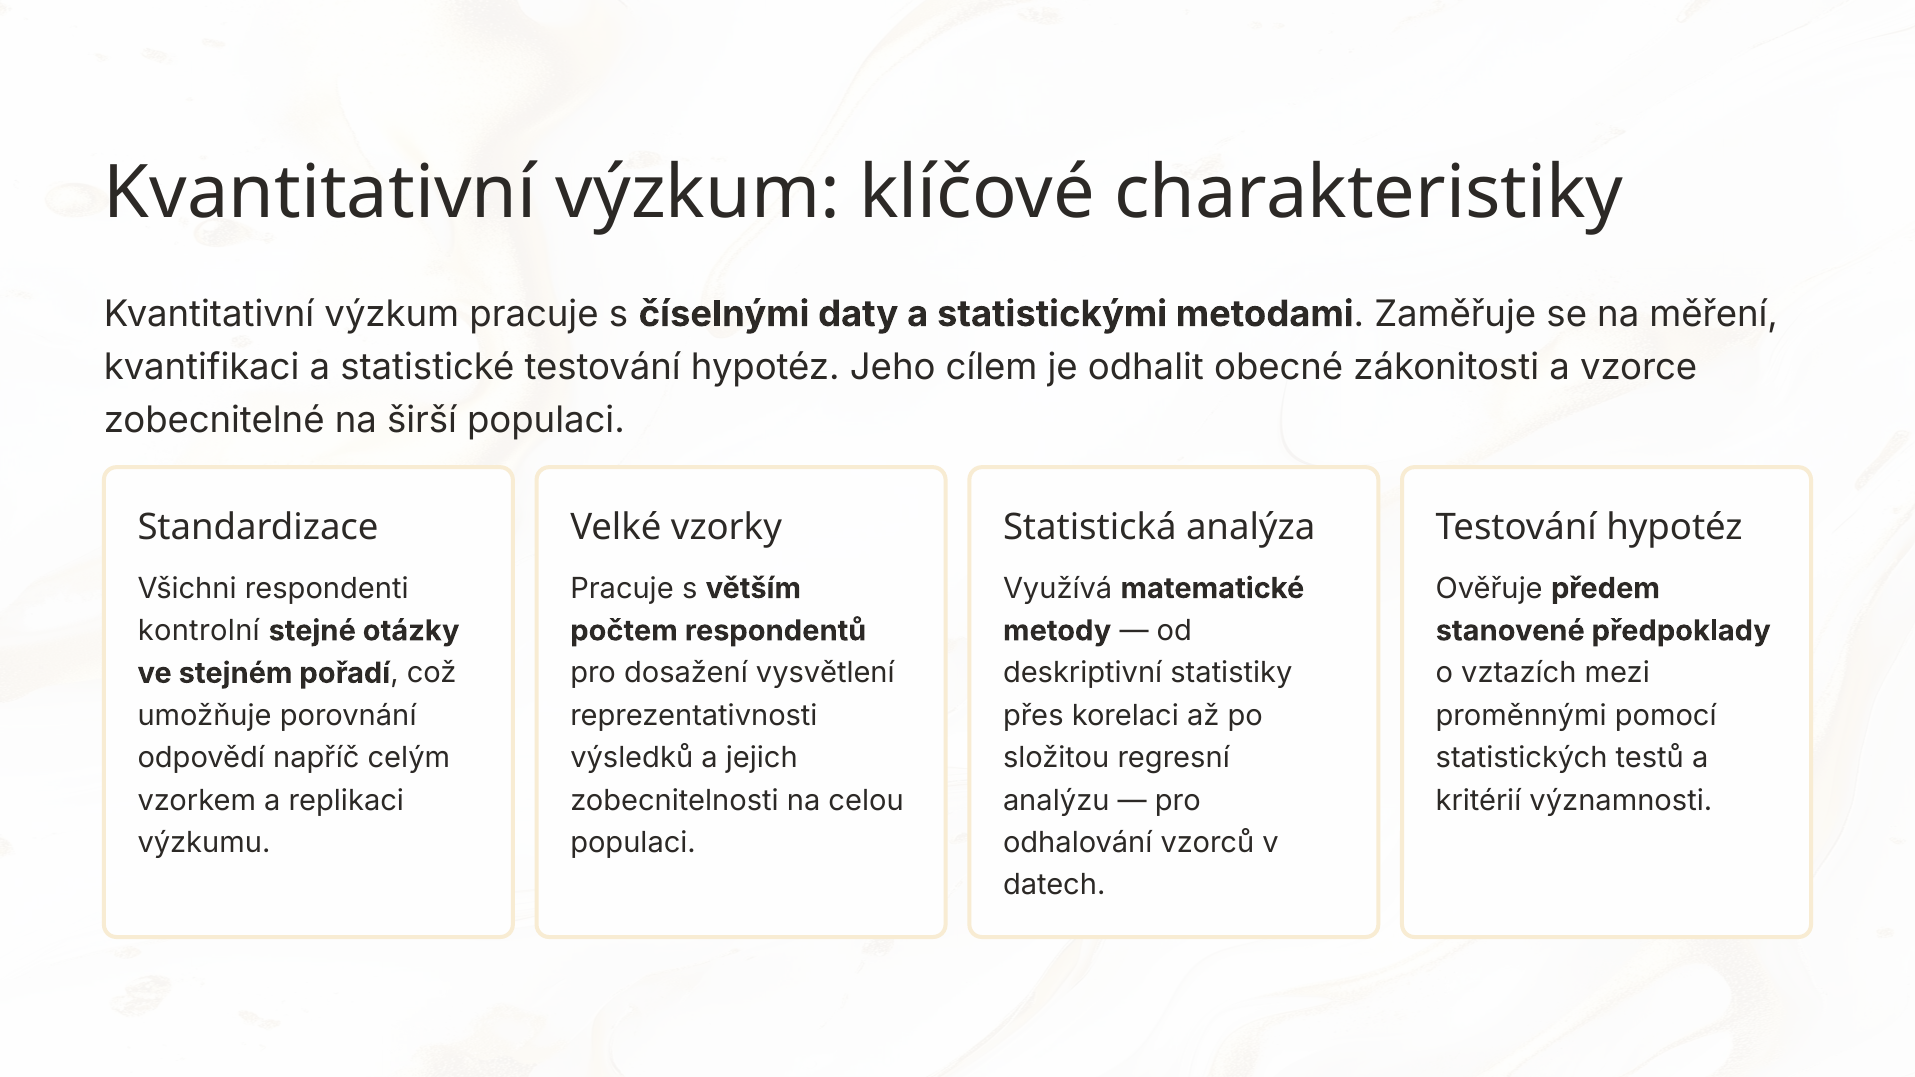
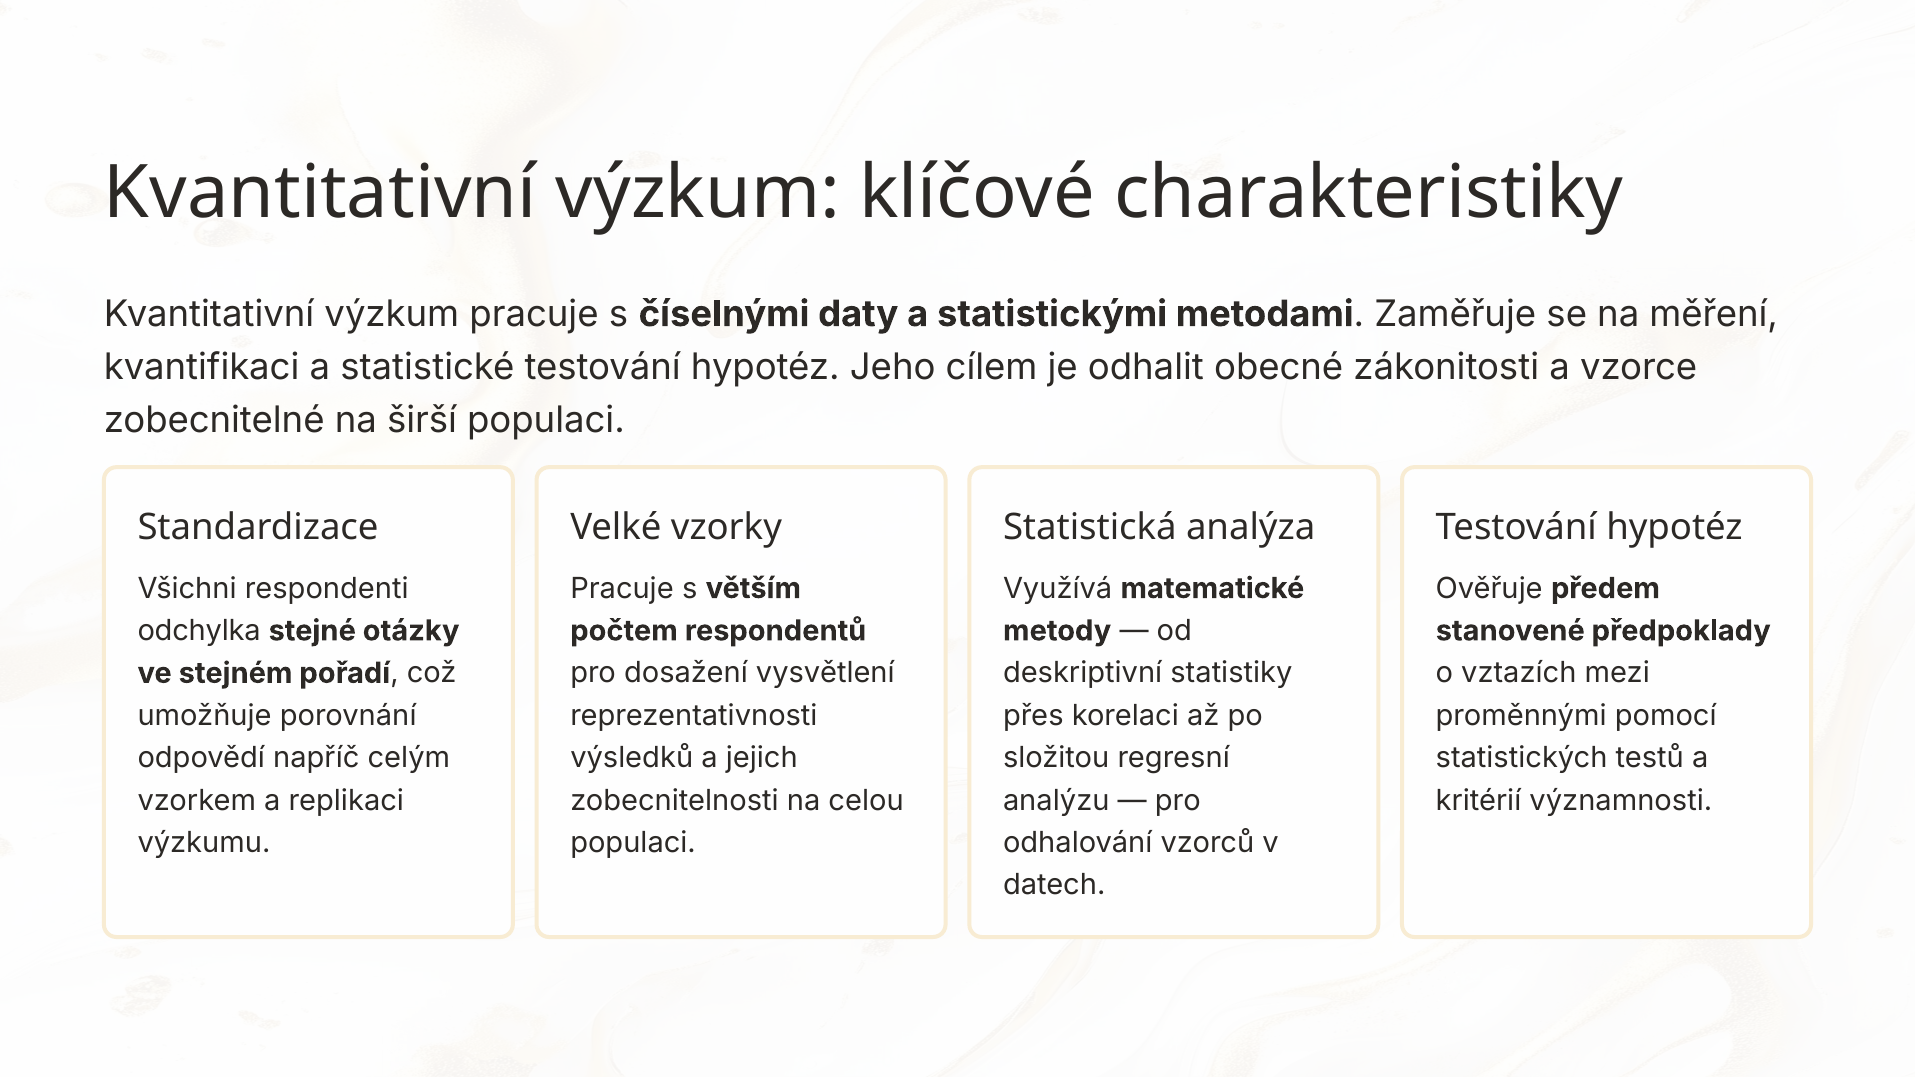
kontrolní: kontrolní -> odchylka (199, 631)
